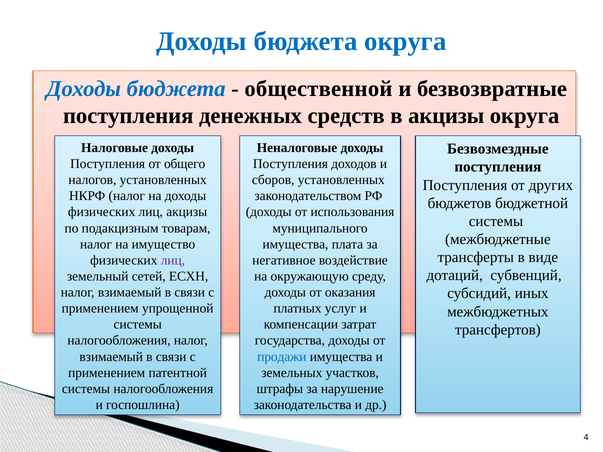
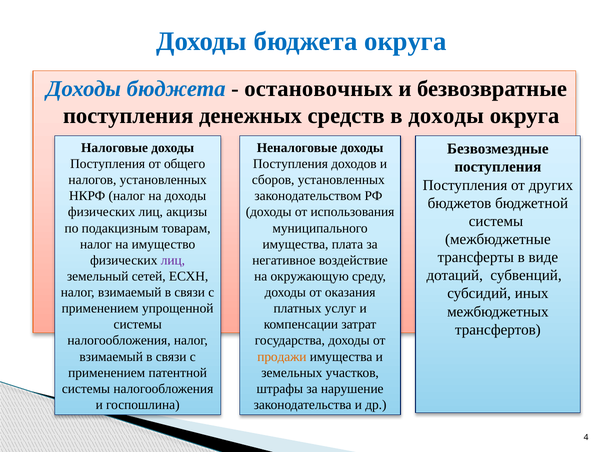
общественной: общественной -> остановочных (318, 89)
в акцизы: акцизы -> доходы (446, 116)
продажи colour: blue -> orange (282, 357)
